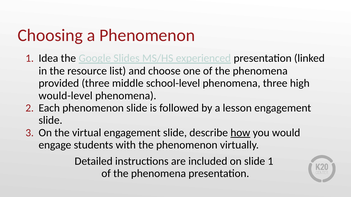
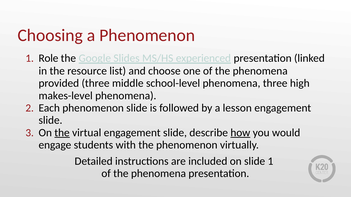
Idea: Idea -> Role (48, 58)
would-level: would-level -> makes-level (66, 96)
the underline: none -> present (62, 133)
